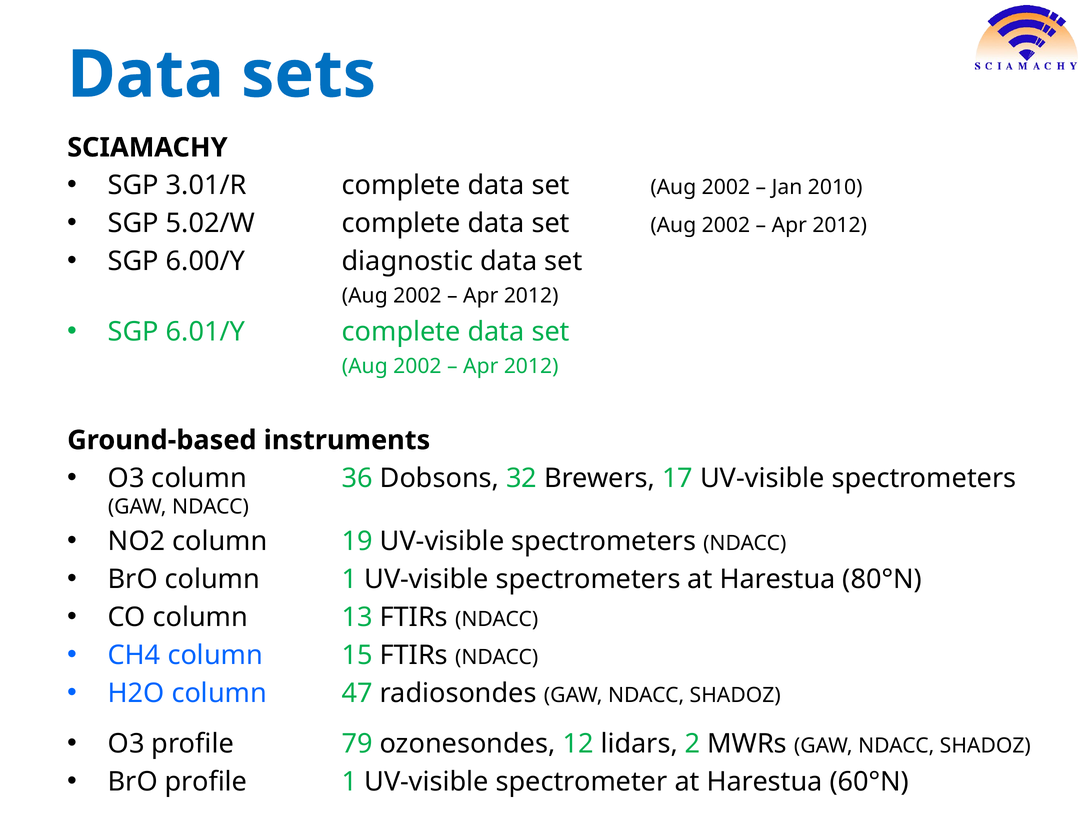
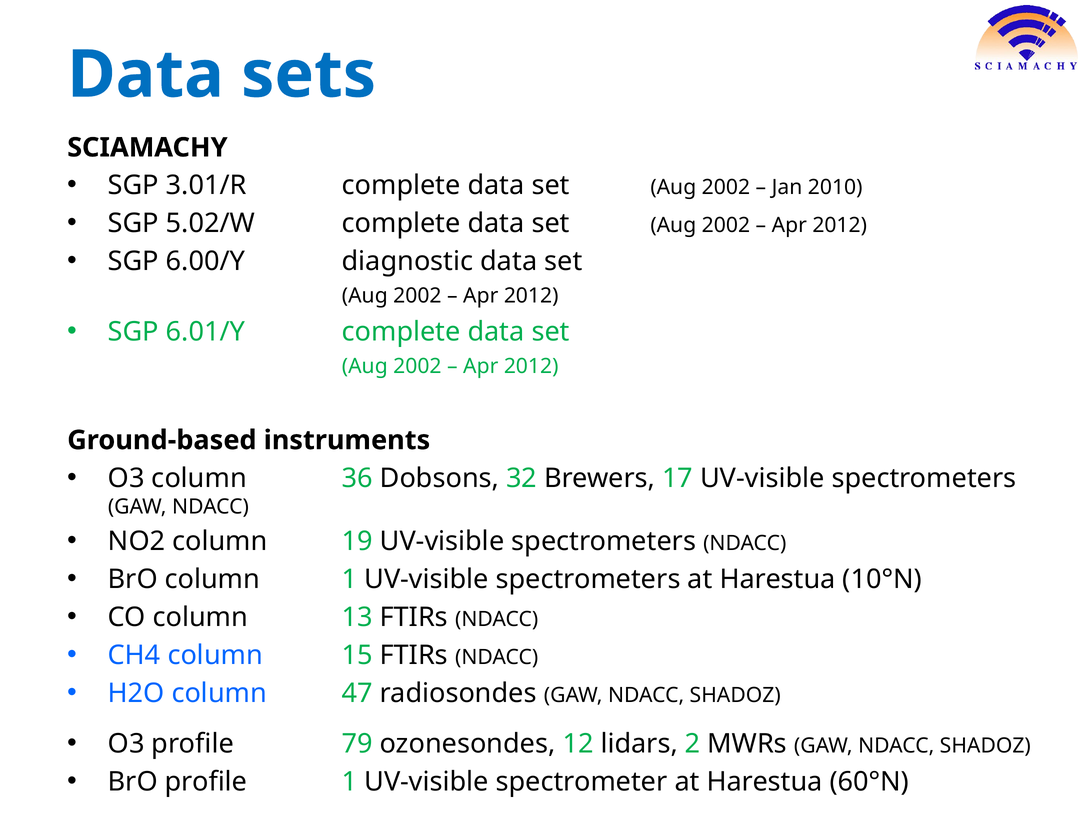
80°N: 80°N -> 10°N (882, 580)
